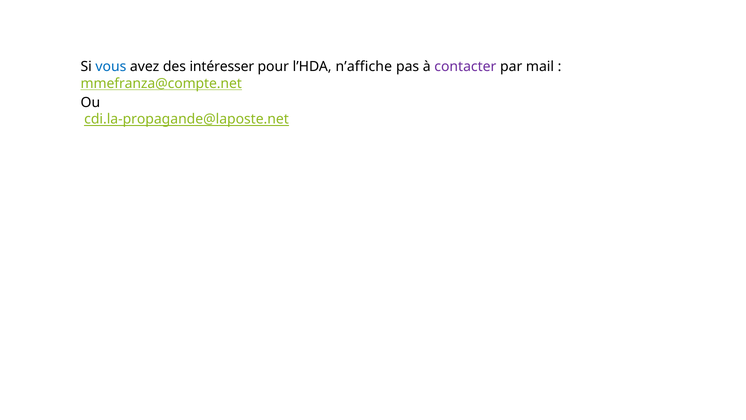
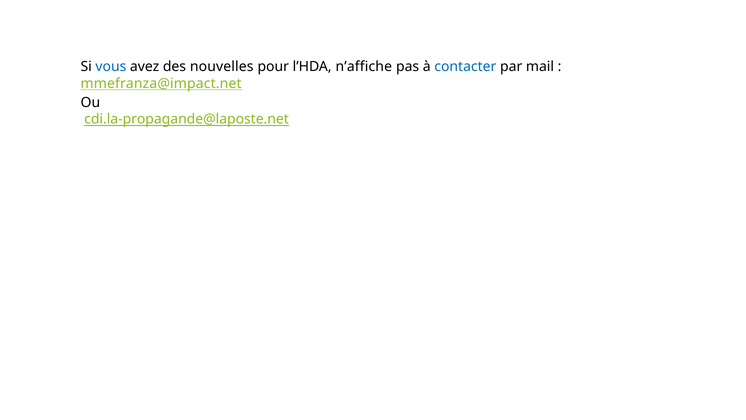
intéresser: intéresser -> nouvelles (222, 67)
contacter colour: purple -> blue (465, 67)
mmefranza@compte.net: mmefranza@compte.net -> mmefranza@impact.net (161, 83)
